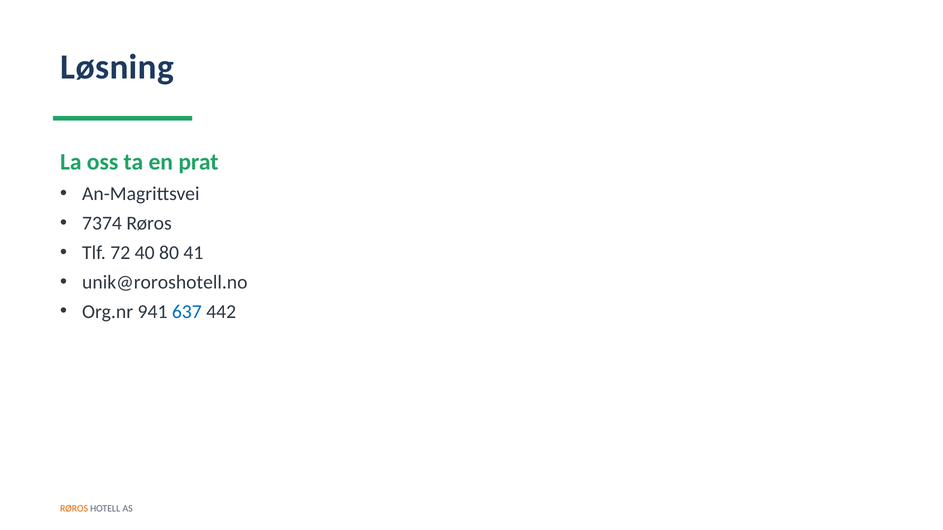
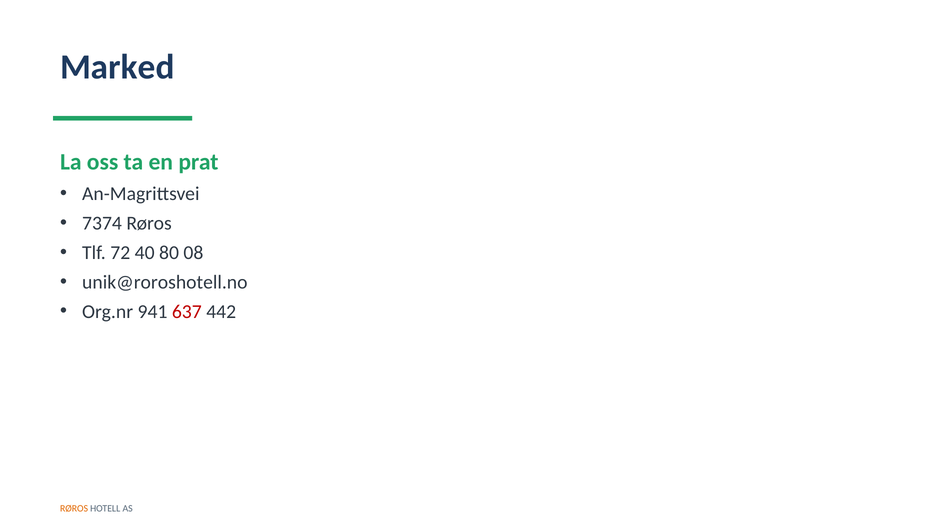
Løsning: Løsning -> Marked (117, 67)
41: 41 -> 08 (193, 253)
637 colour: blue -> red (187, 312)
